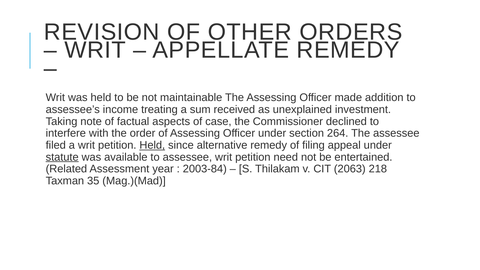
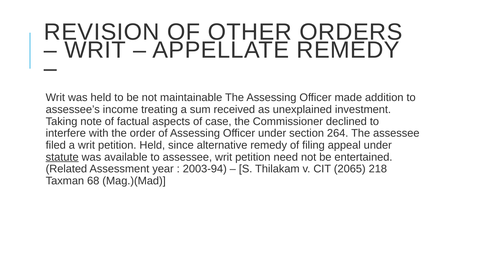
Held underline: present -> none (152, 145)
2003-84: 2003-84 -> 2003-94 (205, 169)
2063: 2063 -> 2065 (350, 169)
35: 35 -> 68 (93, 181)
